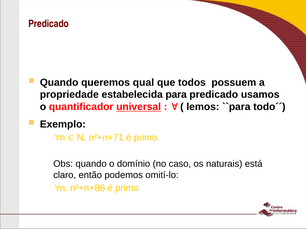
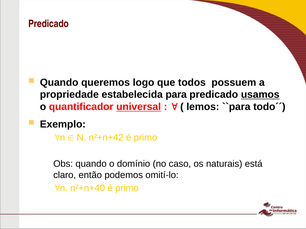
qual: qual -> logo (144, 83)
usamos underline: none -> present (260, 95)
n²+n+71: n²+n+71 -> n²+n+42 (106, 138)
n²+n+86: n²+n+86 -> n²+n+40 (88, 188)
